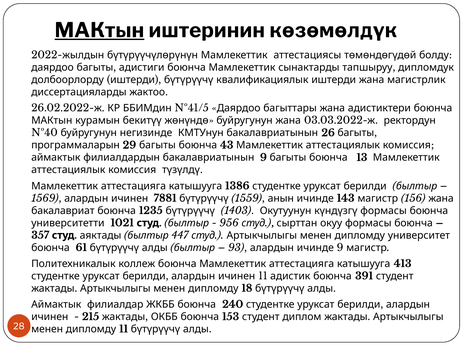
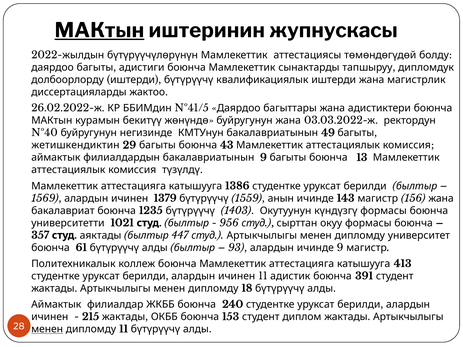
көзөмөлдүк: көзөмөлдүк -> жупнускасы (334, 30)
26: 26 -> 49 (328, 133)
программаларын: программаларын -> жетишкендиктин (75, 145)
7881: 7881 -> 1379 (165, 198)
менен underline: none -> present (47, 329)
